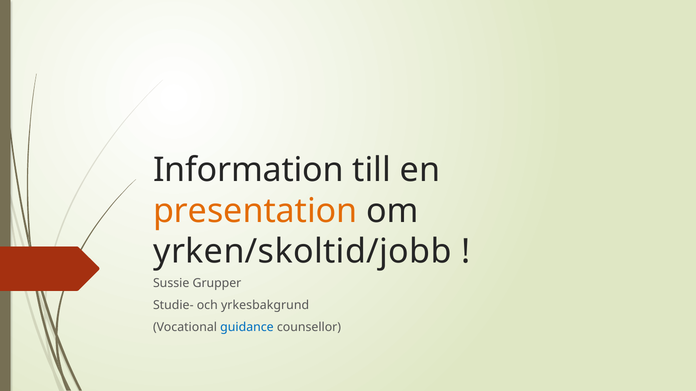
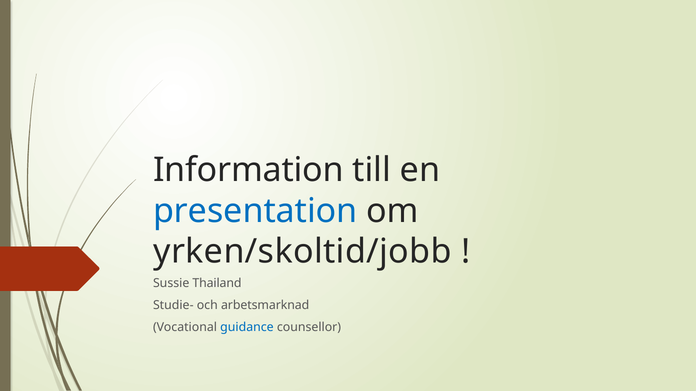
presentation colour: orange -> blue (255, 211)
Grupper: Grupper -> Thailand (217, 284)
yrkesbakgrund: yrkesbakgrund -> arbetsmarknad (265, 306)
